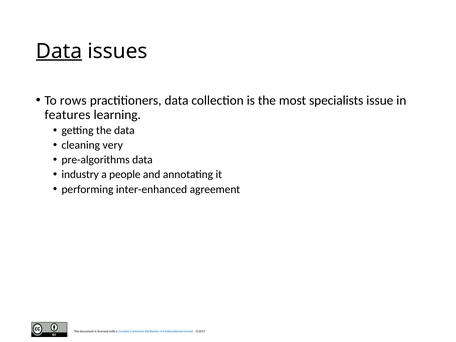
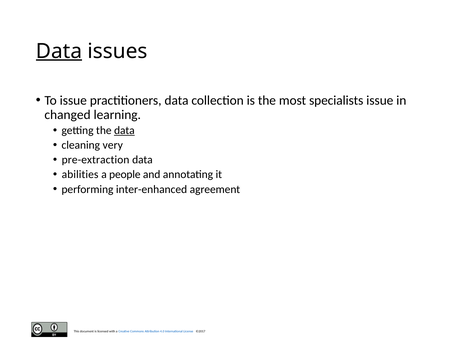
To rows: rows -> issue (73, 100)
features: features -> changed (68, 115)
data underline: none -> present (124, 131)
pre-algorithms: pre-algorithms -> pre-extraction (96, 160)
industry: industry -> abilities (80, 175)
